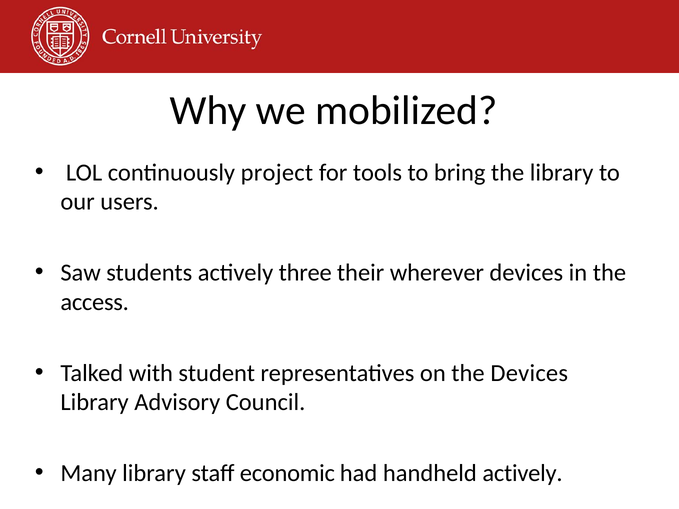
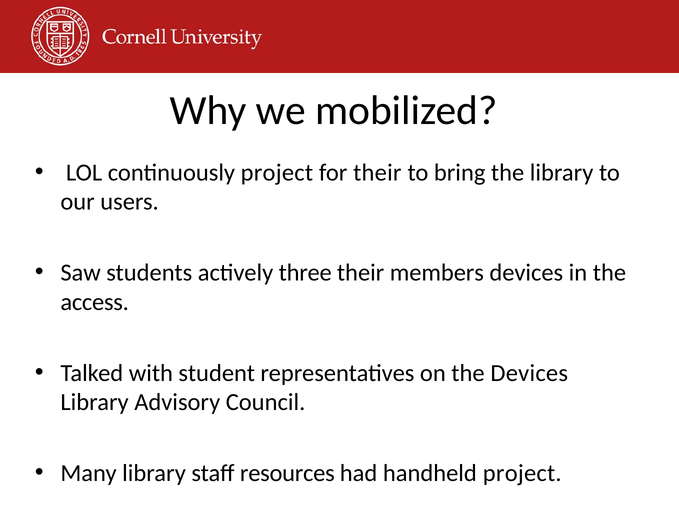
for tools: tools -> their (377, 173)
wherever: wherever -> members (437, 273)
economic: economic -> resources (287, 473)
handheld actively: actively -> project (522, 473)
